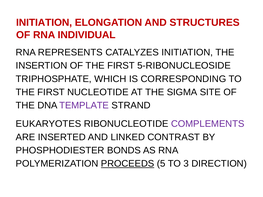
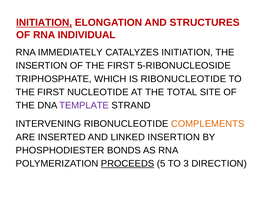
INITIATION underline: none -> present (44, 23)
REPRESENTS: REPRESENTS -> IMMEDIATELY (70, 52)
IS CORRESPONDING: CORRESPONDING -> RIBONUCLEOTIDE (183, 79)
SIGMA: SIGMA -> TOTAL (182, 92)
EUKARYOTES: EUKARYOTES -> INTERVENING (48, 124)
COMPLEMENTS colour: purple -> orange (208, 124)
LINKED CONTRAST: CONTRAST -> INSERTION (174, 137)
